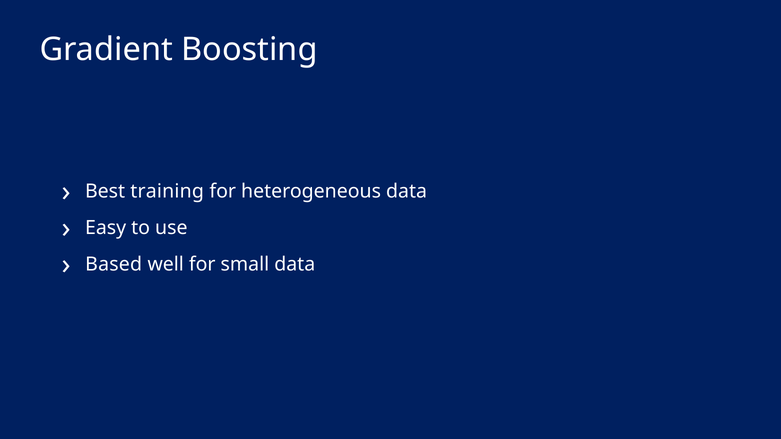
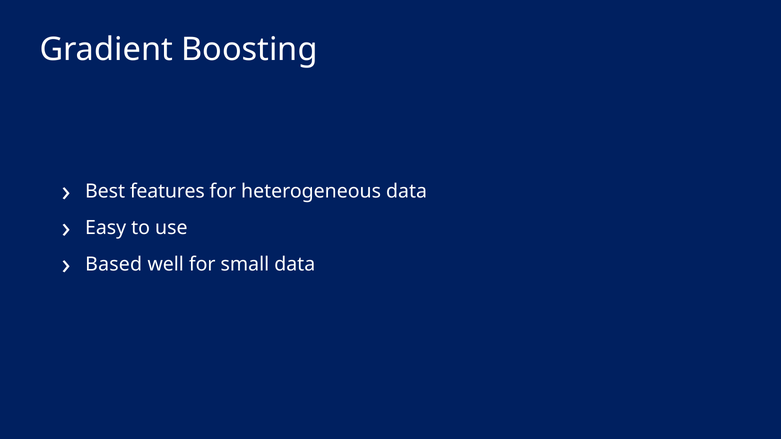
training: training -> features (167, 191)
